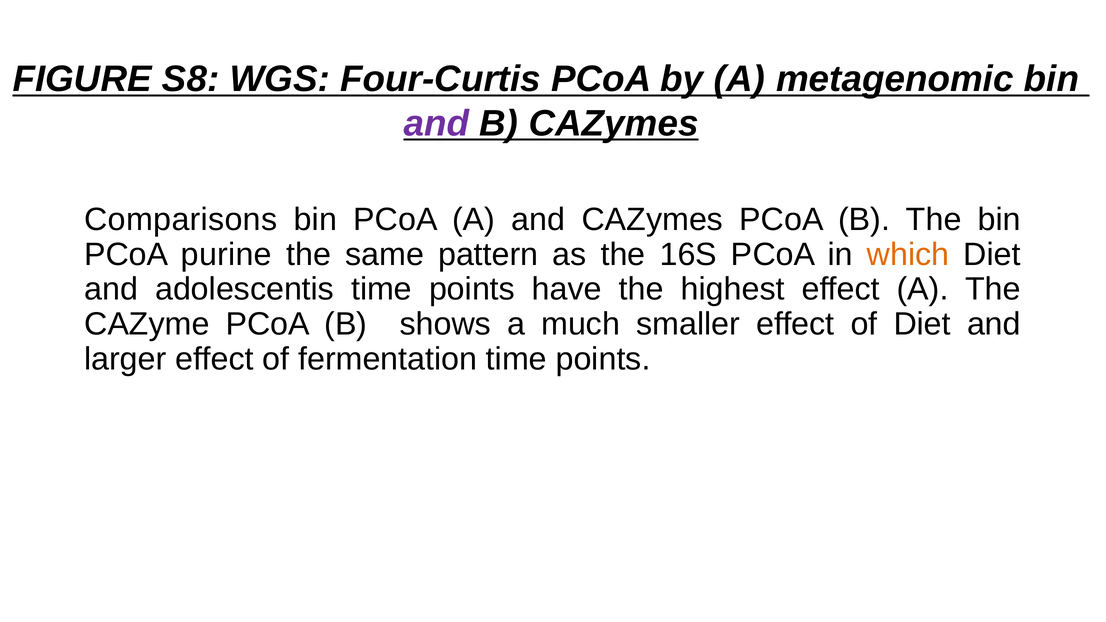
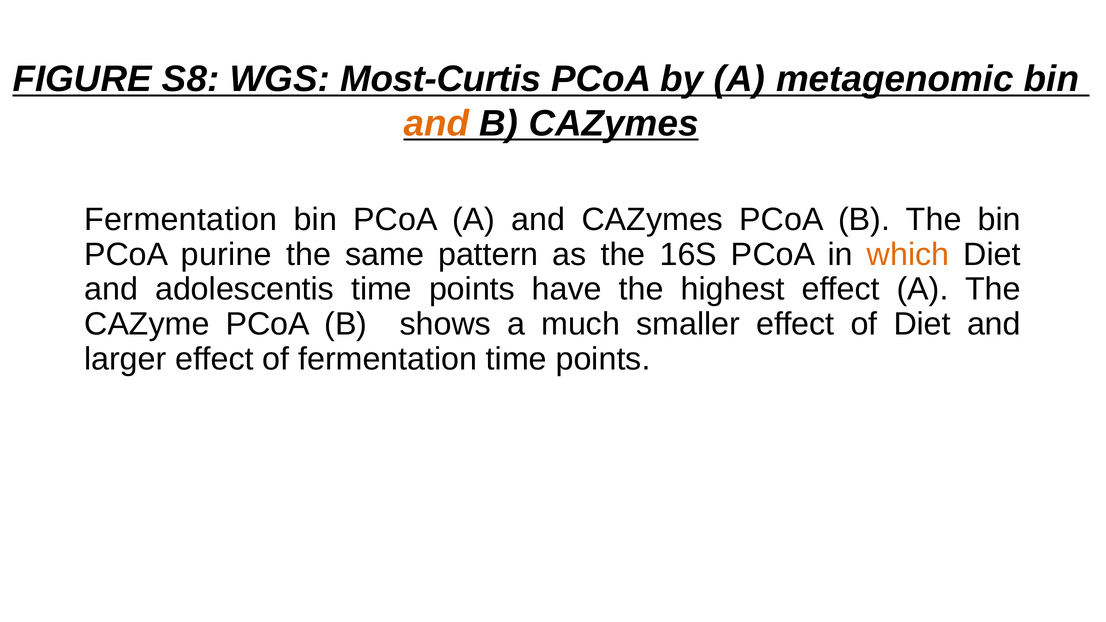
Four-Curtis: Four-Curtis -> Most-Curtis (441, 79)
and colour: purple -> orange (436, 123)
Comparisons: Comparisons -> Fermentation (181, 220)
